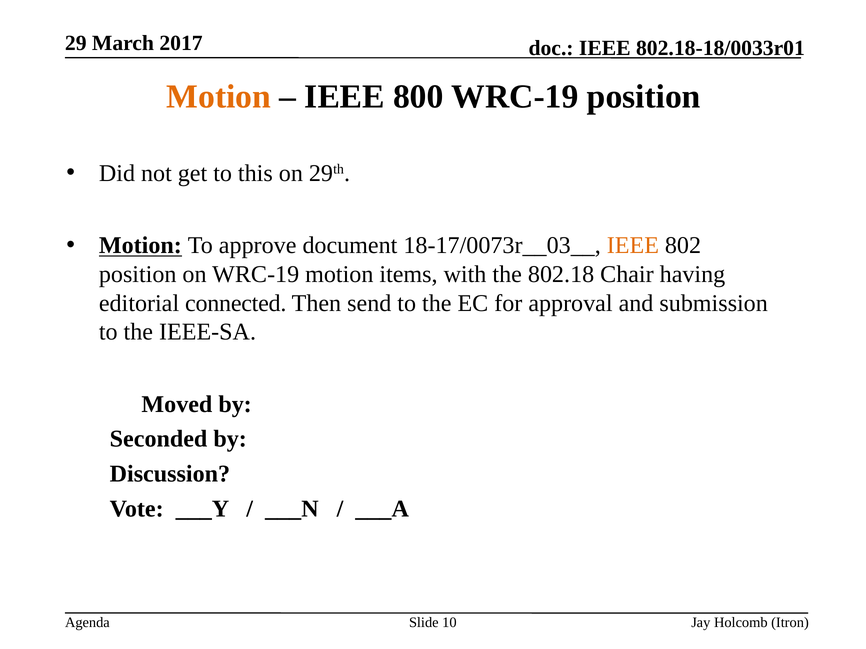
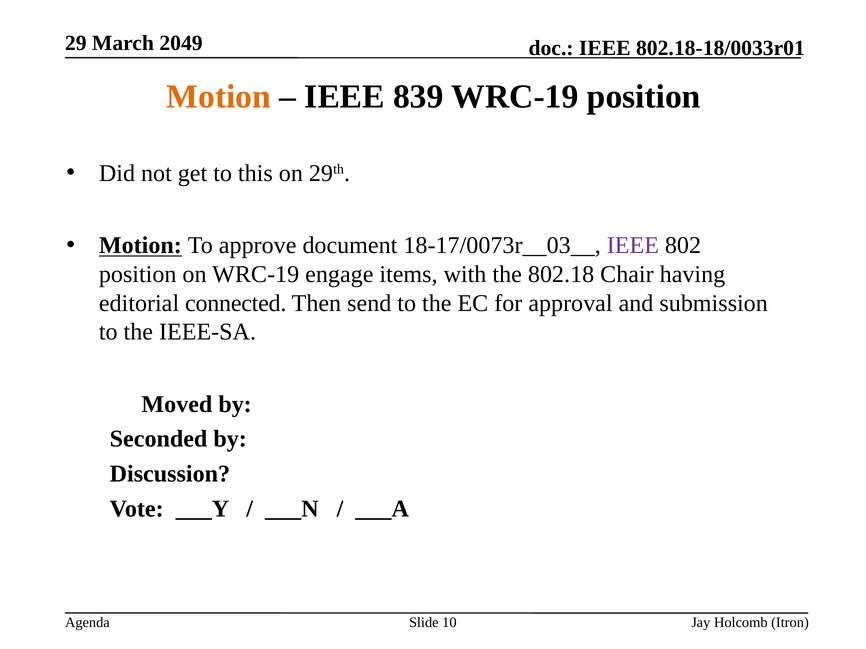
2017: 2017 -> 2049 (181, 43)
800: 800 -> 839 (418, 97)
IEEE colour: orange -> purple (633, 246)
WRC-19 motion: motion -> engage (339, 274)
